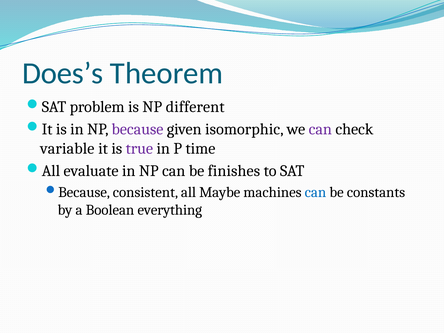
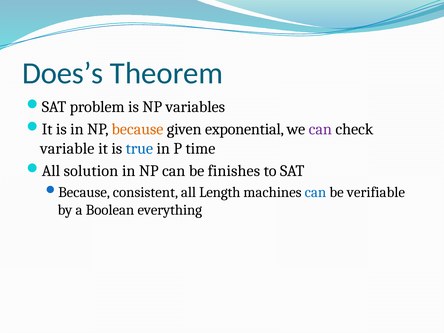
different: different -> variables (195, 107)
because colour: purple -> orange (137, 129)
isomorphic: isomorphic -> exponential (244, 129)
true colour: purple -> blue (139, 149)
evaluate: evaluate -> solution (91, 171)
Maybe: Maybe -> Length (220, 192)
constants: constants -> verifiable (376, 192)
